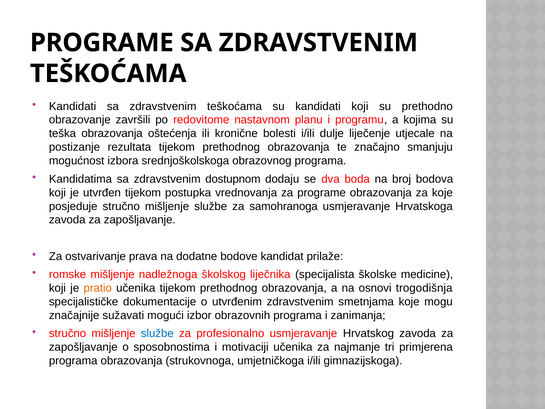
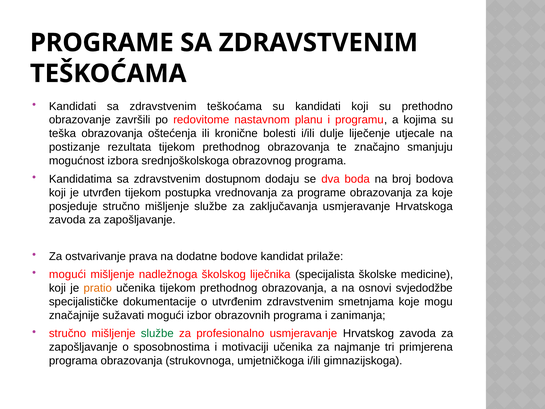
samohranoga: samohranoga -> zaključavanja (284, 206)
romske: romske -> mogući (67, 274)
trogodišnja: trogodišnja -> svjedodžbe (424, 288)
službe colour: blue -> green (157, 333)
